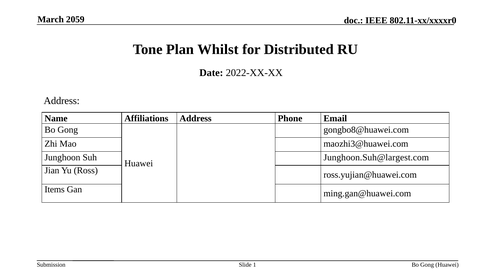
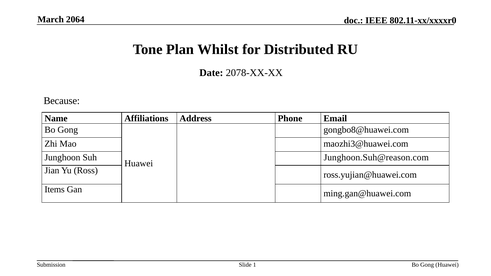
2059: 2059 -> 2064 (75, 20)
2022-XX-XX: 2022-XX-XX -> 2078-XX-XX (254, 73)
Address: Address -> Because (62, 101)
Junghoon.Suh@largest.com: Junghoon.Suh@largest.com -> Junghoon.Suh@reason.com (376, 158)
